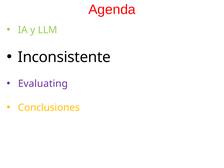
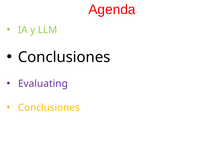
Inconsistente: Inconsistente -> Conclusiones (64, 57)
